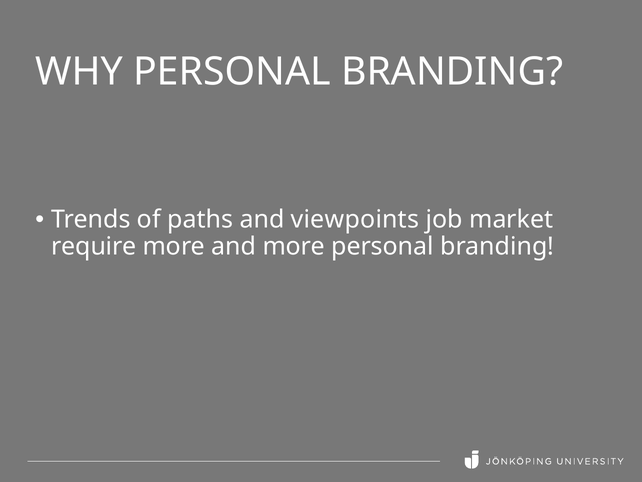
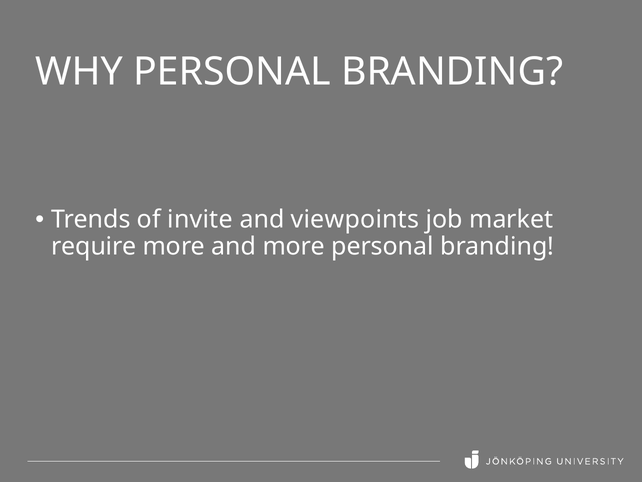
paths: paths -> invite (200, 220)
